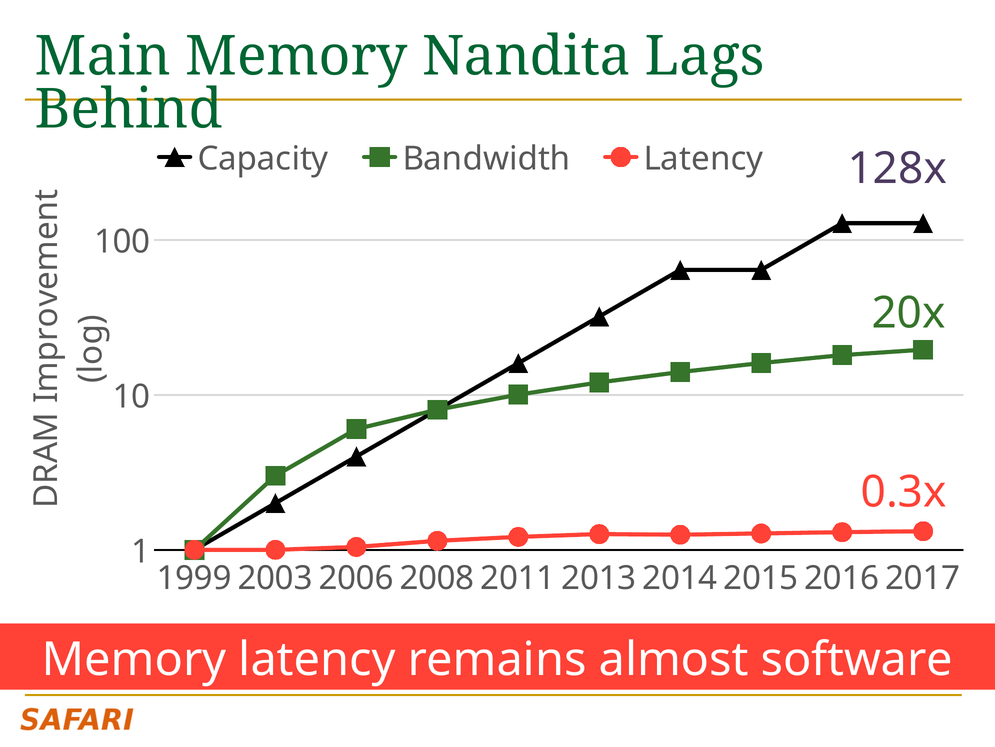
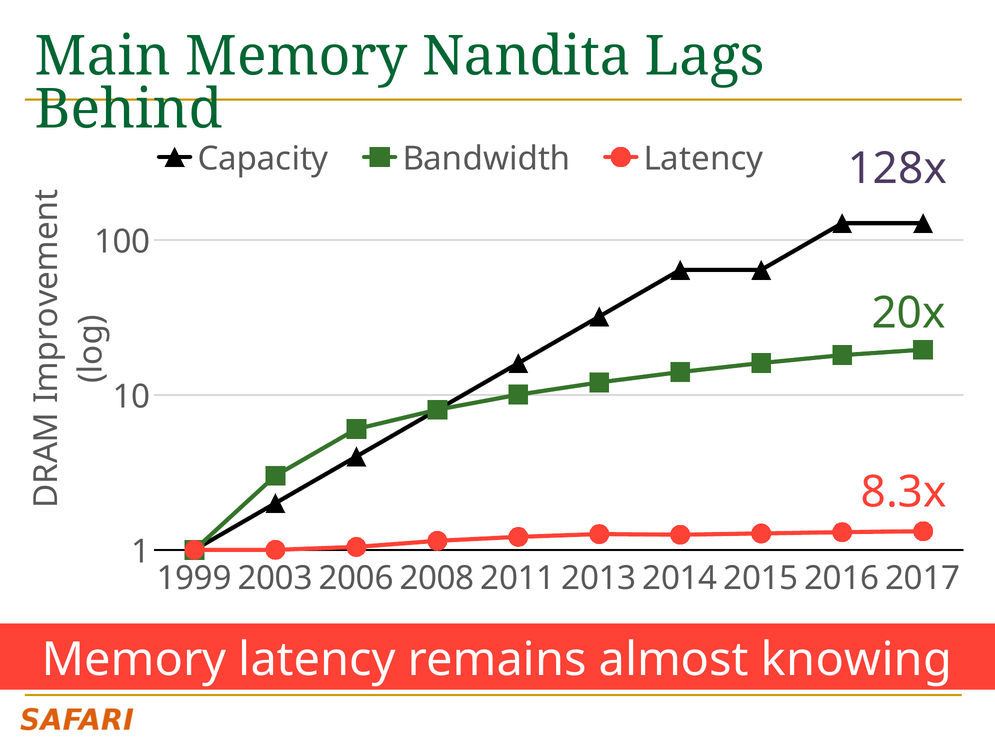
0.3x: 0.3x -> 8.3x (904, 492)
software: software -> knowing (857, 659)
